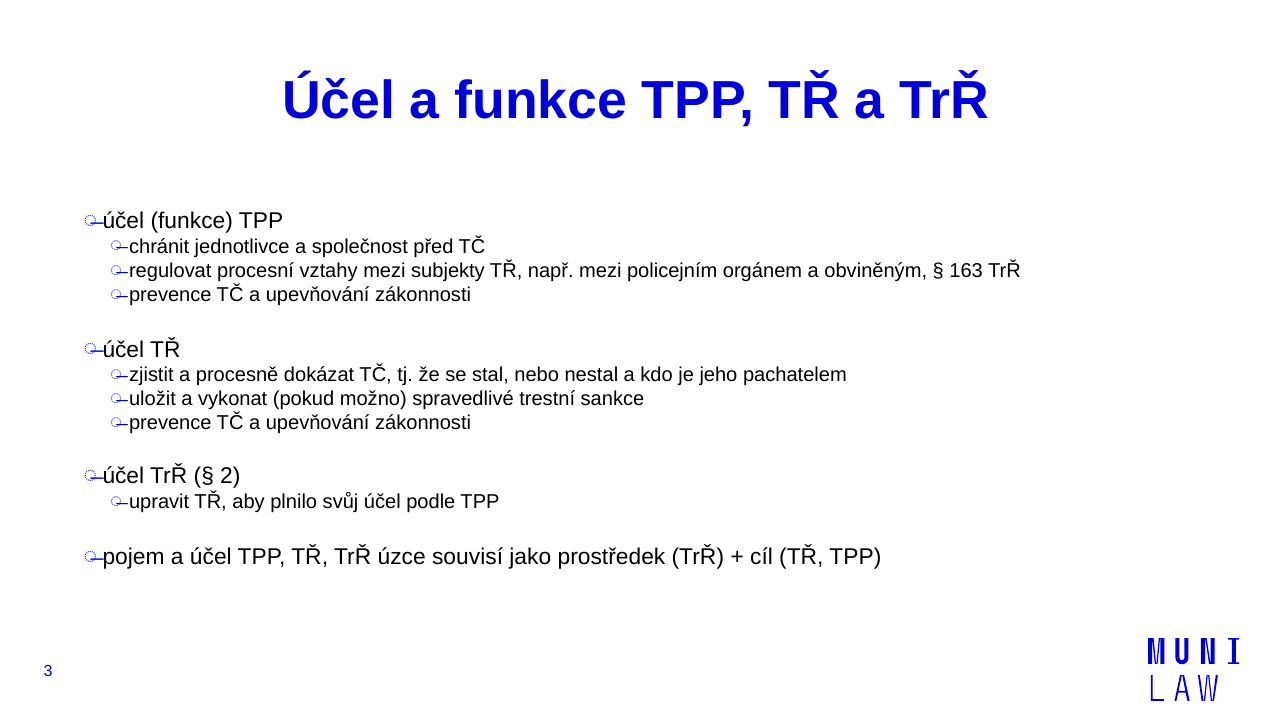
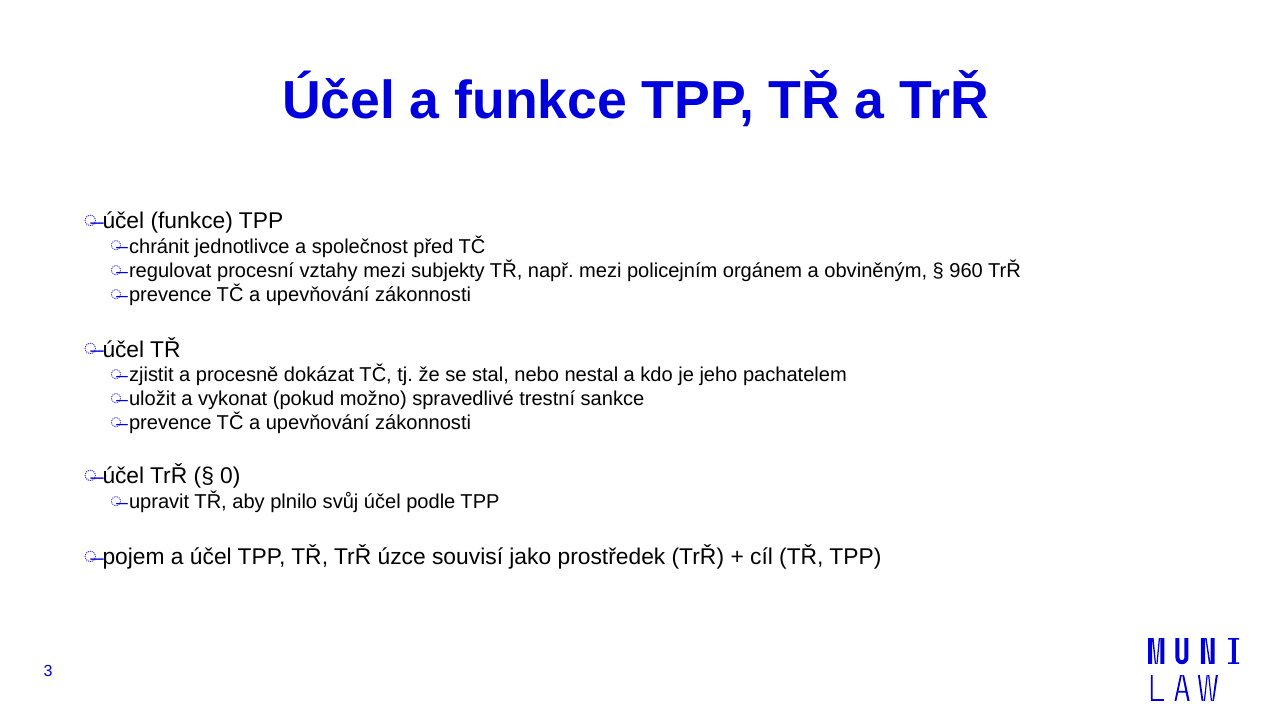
163: 163 -> 960 (966, 271)
2: 2 -> 0 (230, 477)
